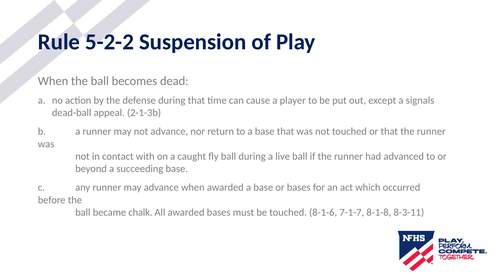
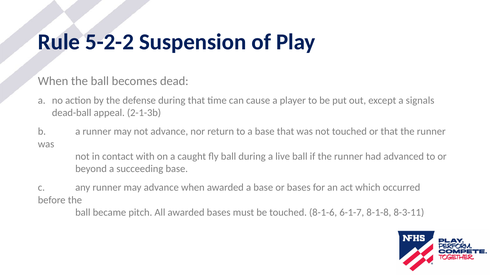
chalk: chalk -> pitch (140, 213)
7-1-7: 7-1-7 -> 6-1-7 (352, 213)
